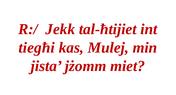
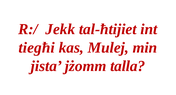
miet: miet -> talla (128, 66)
